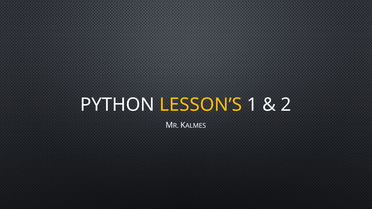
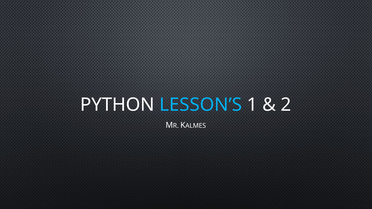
LESSON’S colour: yellow -> light blue (201, 105)
